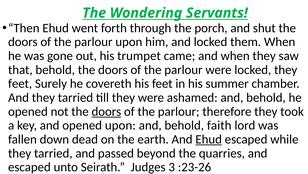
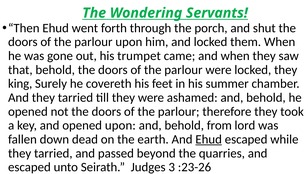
feet: feet -> king (20, 83)
doors underline: present -> none (106, 111)
faith: faith -> from (219, 125)
